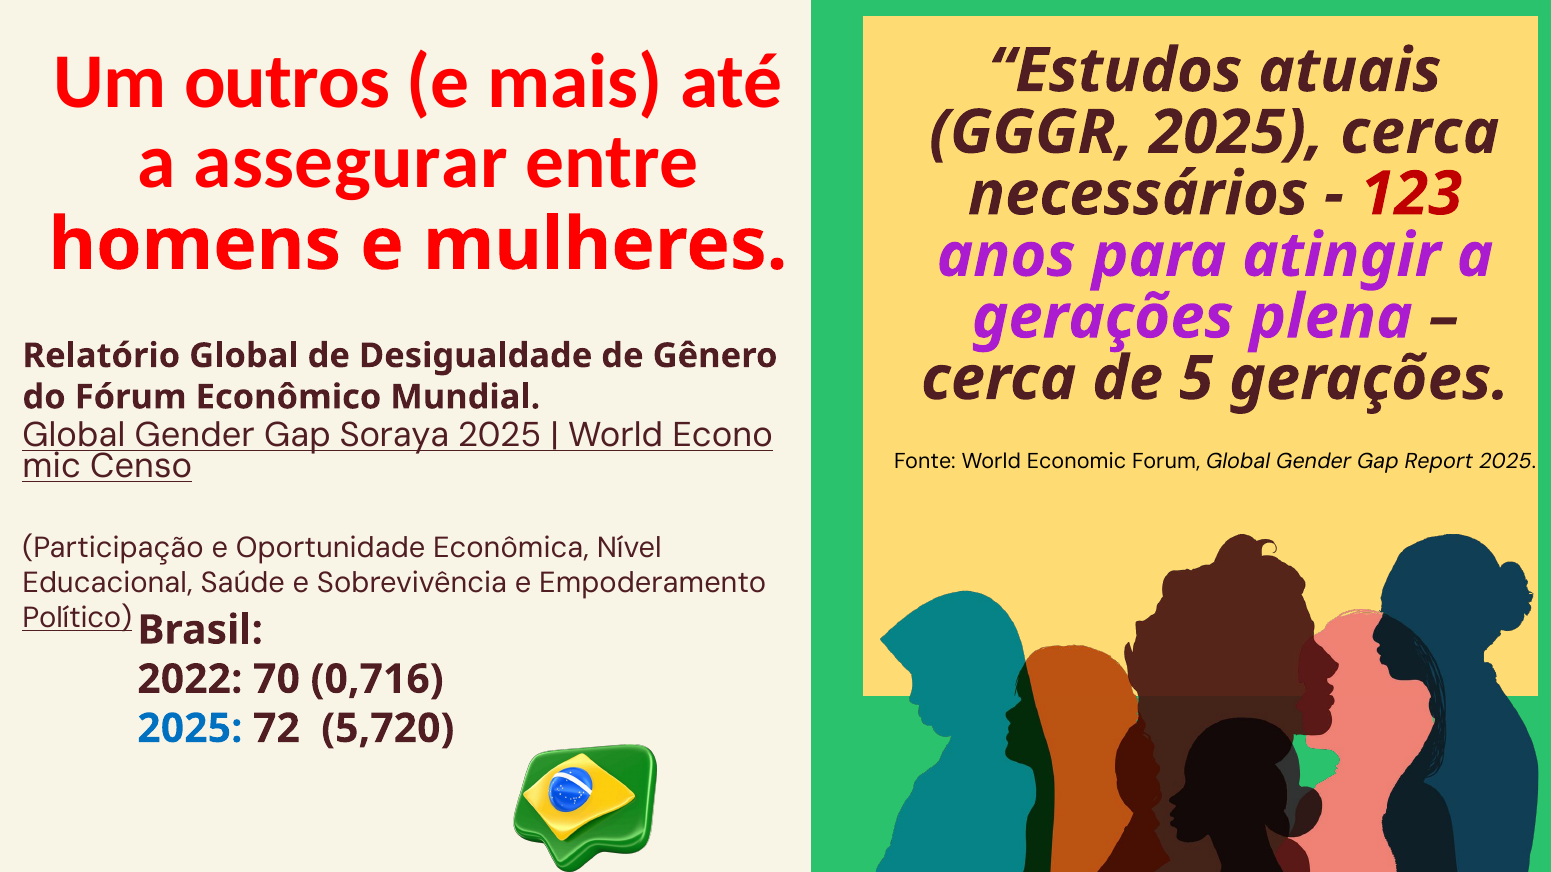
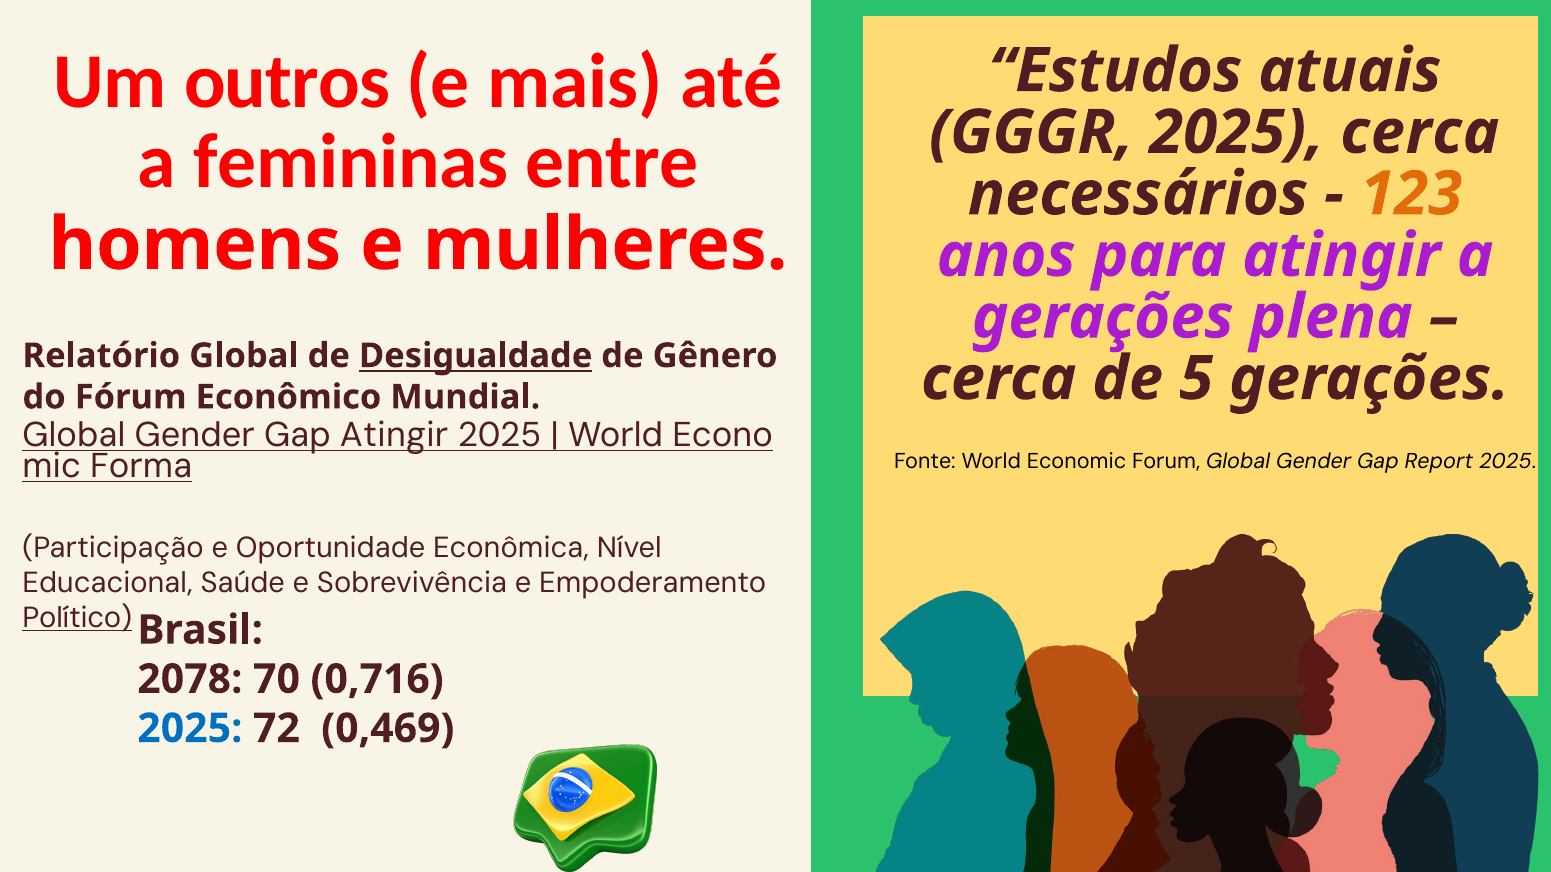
assegurar: assegurar -> femininas (351, 162)
123 colour: red -> orange (1411, 194)
Desigualdade underline: none -> present (476, 356)
Gap Soraya: Soraya -> Atingir (394, 435)
Censo: Censo -> Forma (141, 466)
2022: 2022 -> 2078 (190, 680)
5,720: 5,720 -> 0,469 (388, 729)
